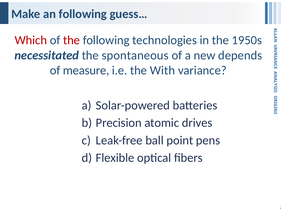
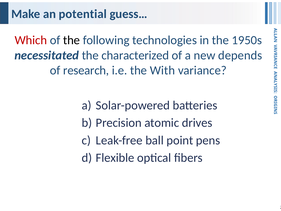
an following: following -> potential (83, 14)
the colour: red -> black (72, 40)
spontaneous: spontaneous -> characterized (135, 55)
measure: measure -> research (86, 70)
